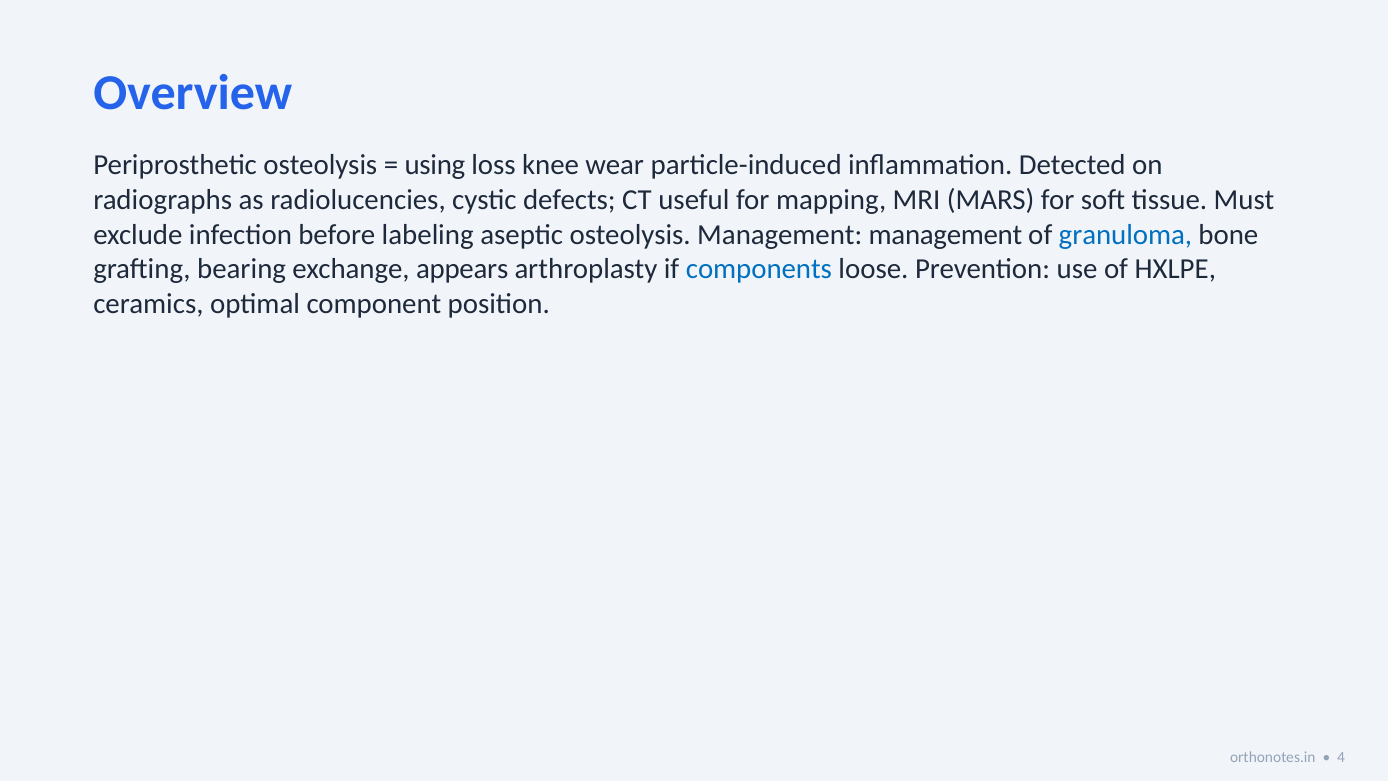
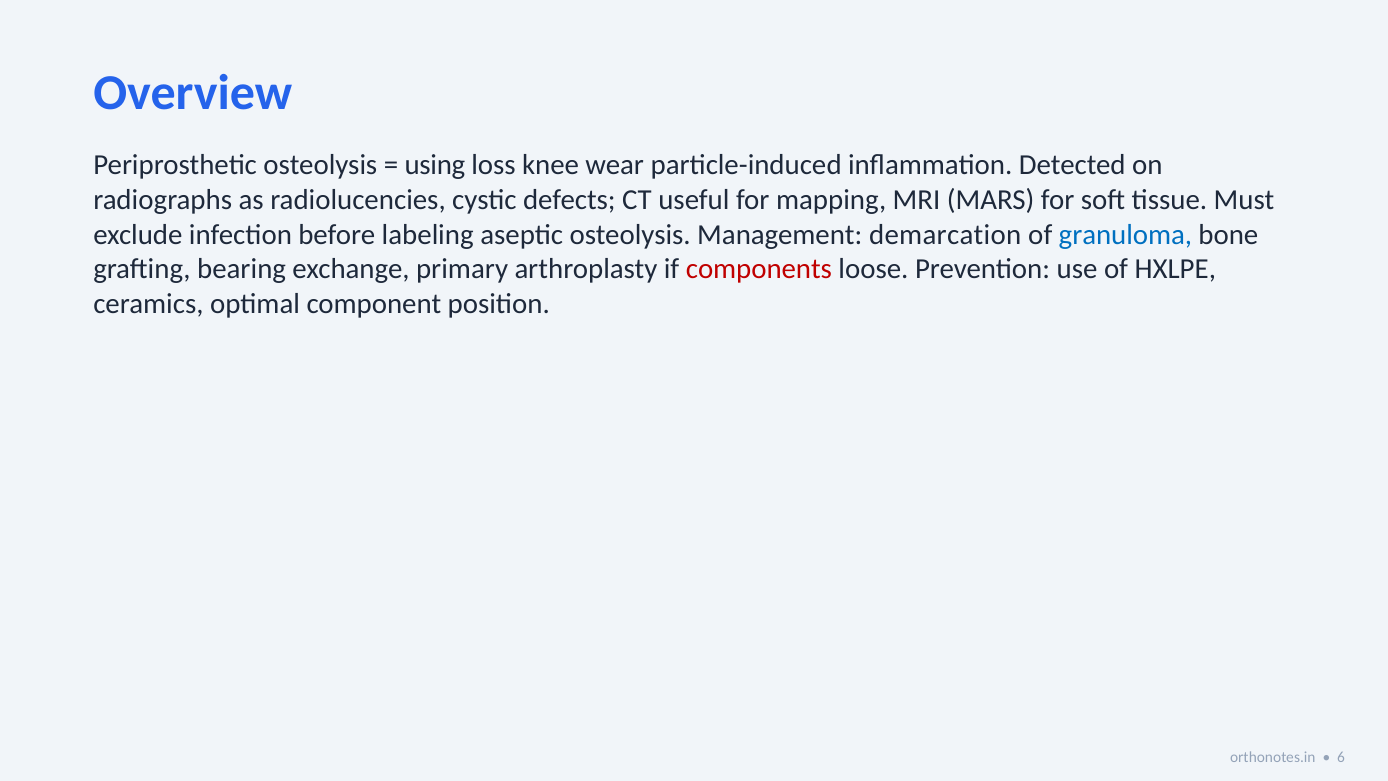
Management management: management -> demarcation (945, 235)
appears: appears -> primary (462, 269)
components colour: blue -> red (759, 269)
4: 4 -> 6 (1341, 757)
